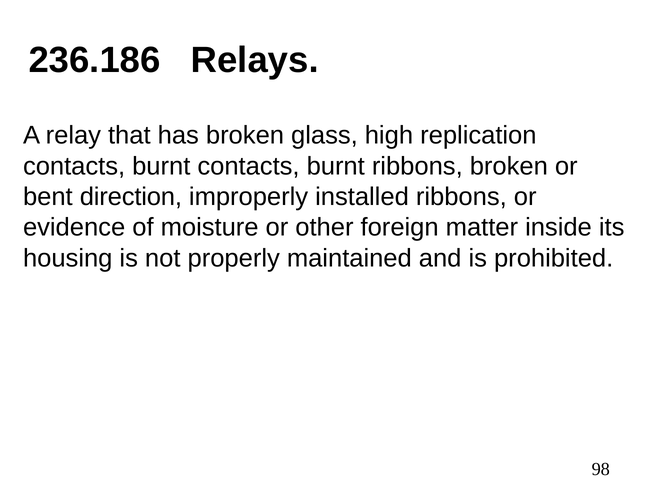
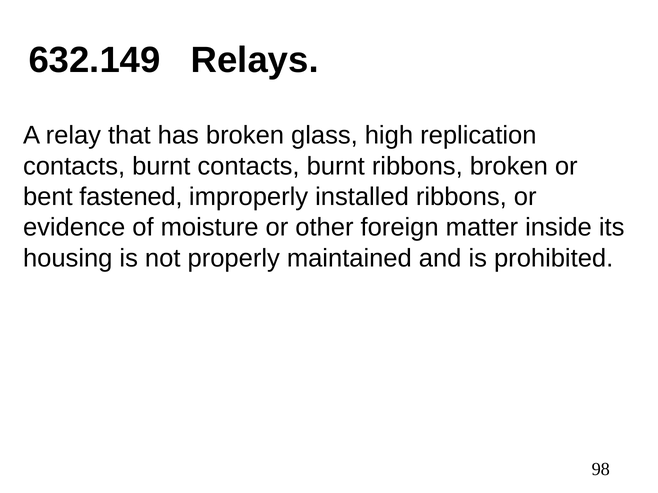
236.186: 236.186 -> 632.149 (95, 60)
direction: direction -> fastened (131, 197)
